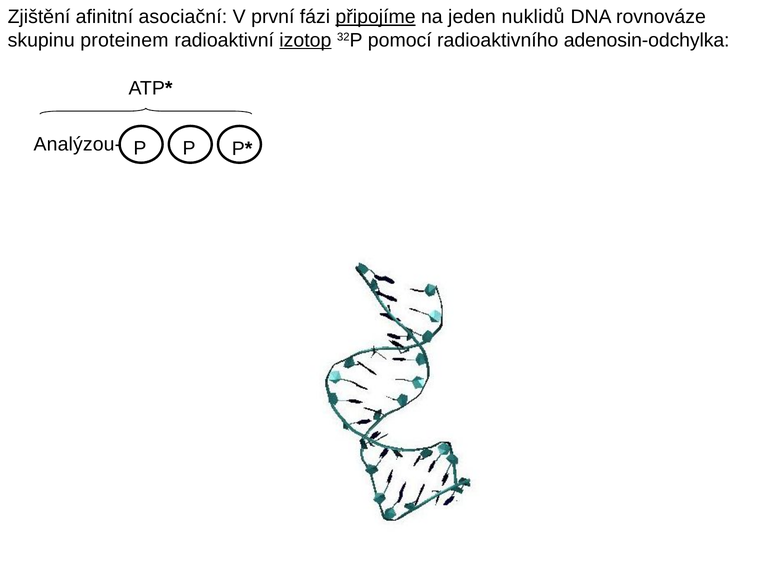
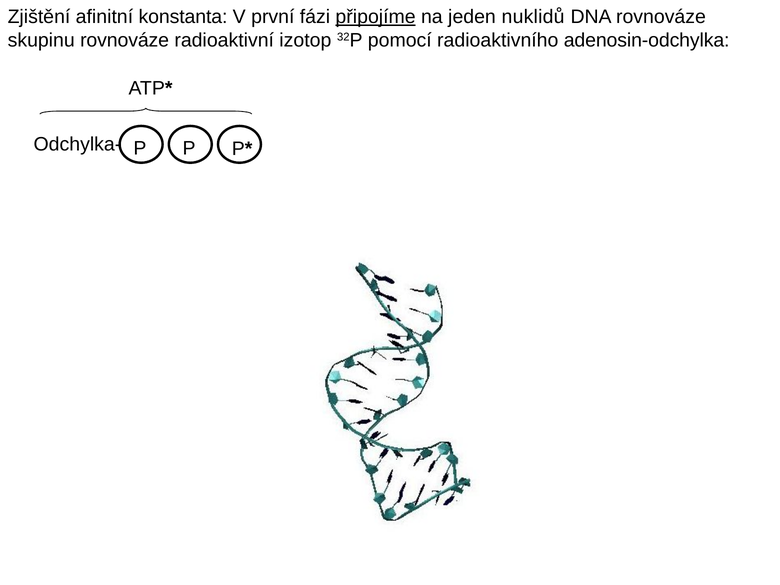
asociační: asociační -> konstanta (183, 17)
skupinu proteinem: proteinem -> rovnováze (125, 40)
izotop underline: present -> none (305, 40)
Analýzou-: Analýzou- -> Odchylka- (77, 145)
